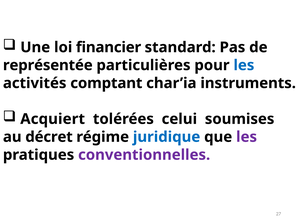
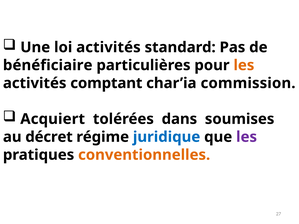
loi financier: financier -> activités (108, 47)
représentée: représentée -> bénéficiaire (48, 65)
les colour: blue -> orange (244, 65)
instruments: instruments -> commission (248, 83)
celui: celui -> dans (179, 119)
conventionnelles colour: purple -> orange (144, 155)
